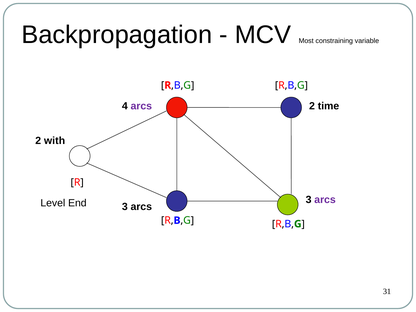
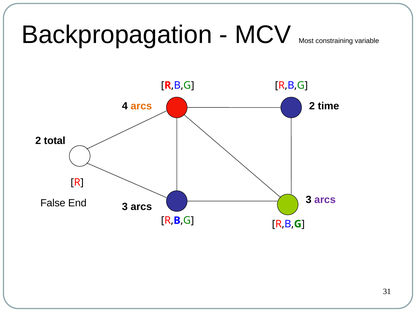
arcs colour: purple -> orange (141, 106)
with: with -> total (55, 141)
Level: Level -> False (53, 203)
